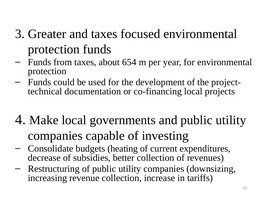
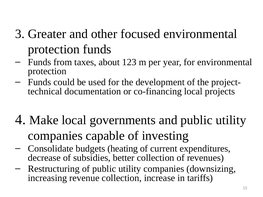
and taxes: taxes -> other (104, 34)
654: 654 -> 123 (129, 62)
